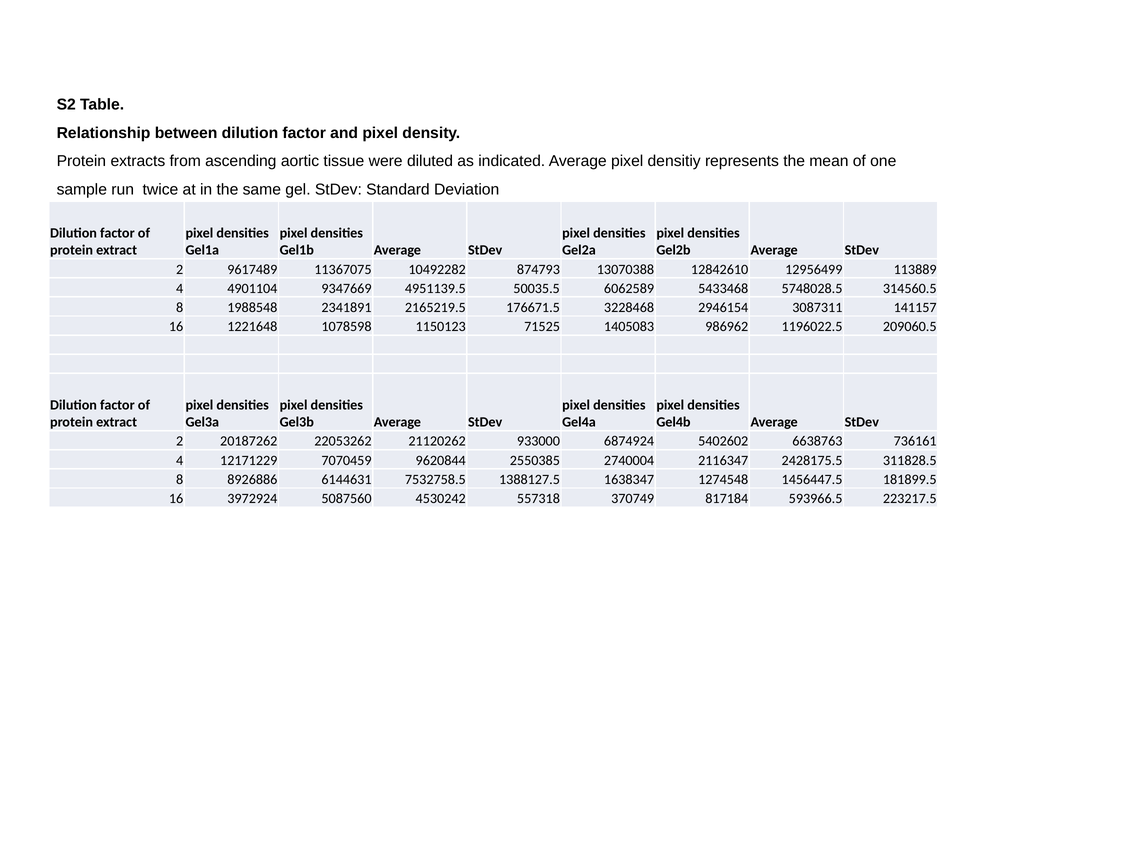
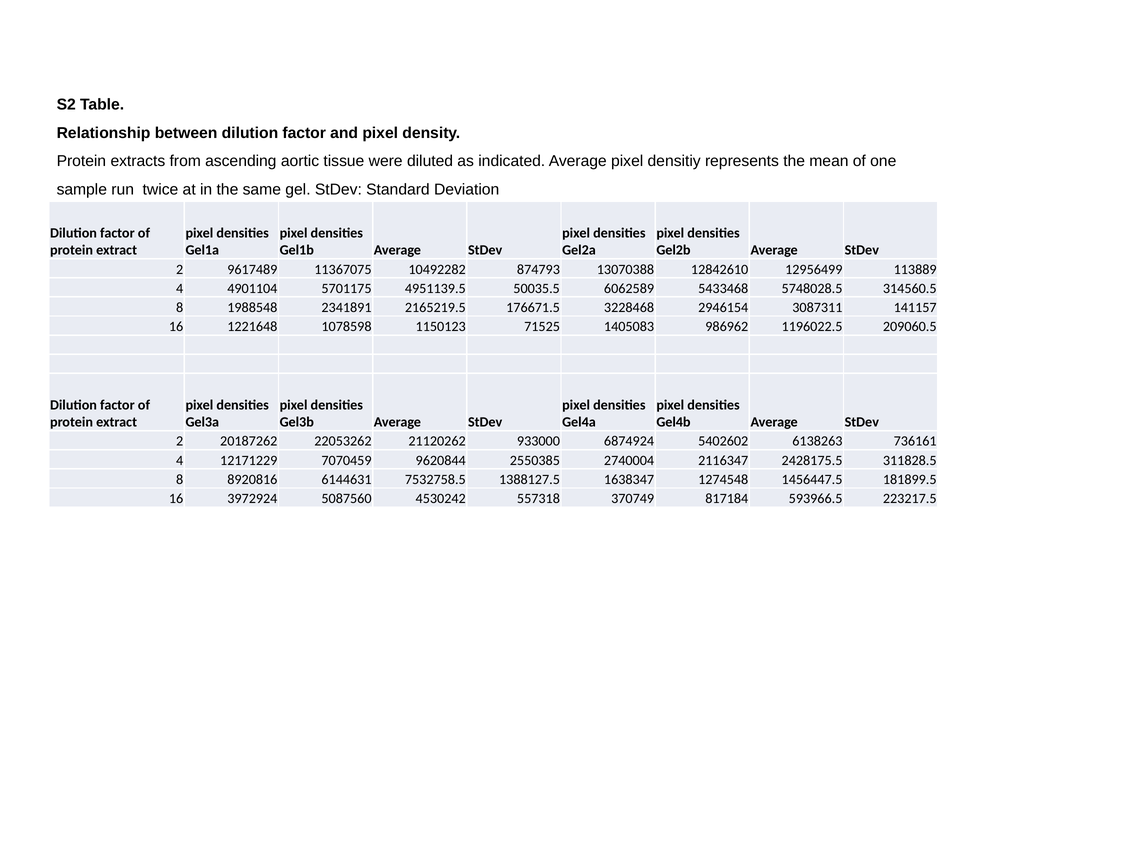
9347669: 9347669 -> 5701175 (347, 289)
6638763: 6638763 -> 6138263 (817, 441)
8926886: 8926886 -> 8920816 (252, 480)
